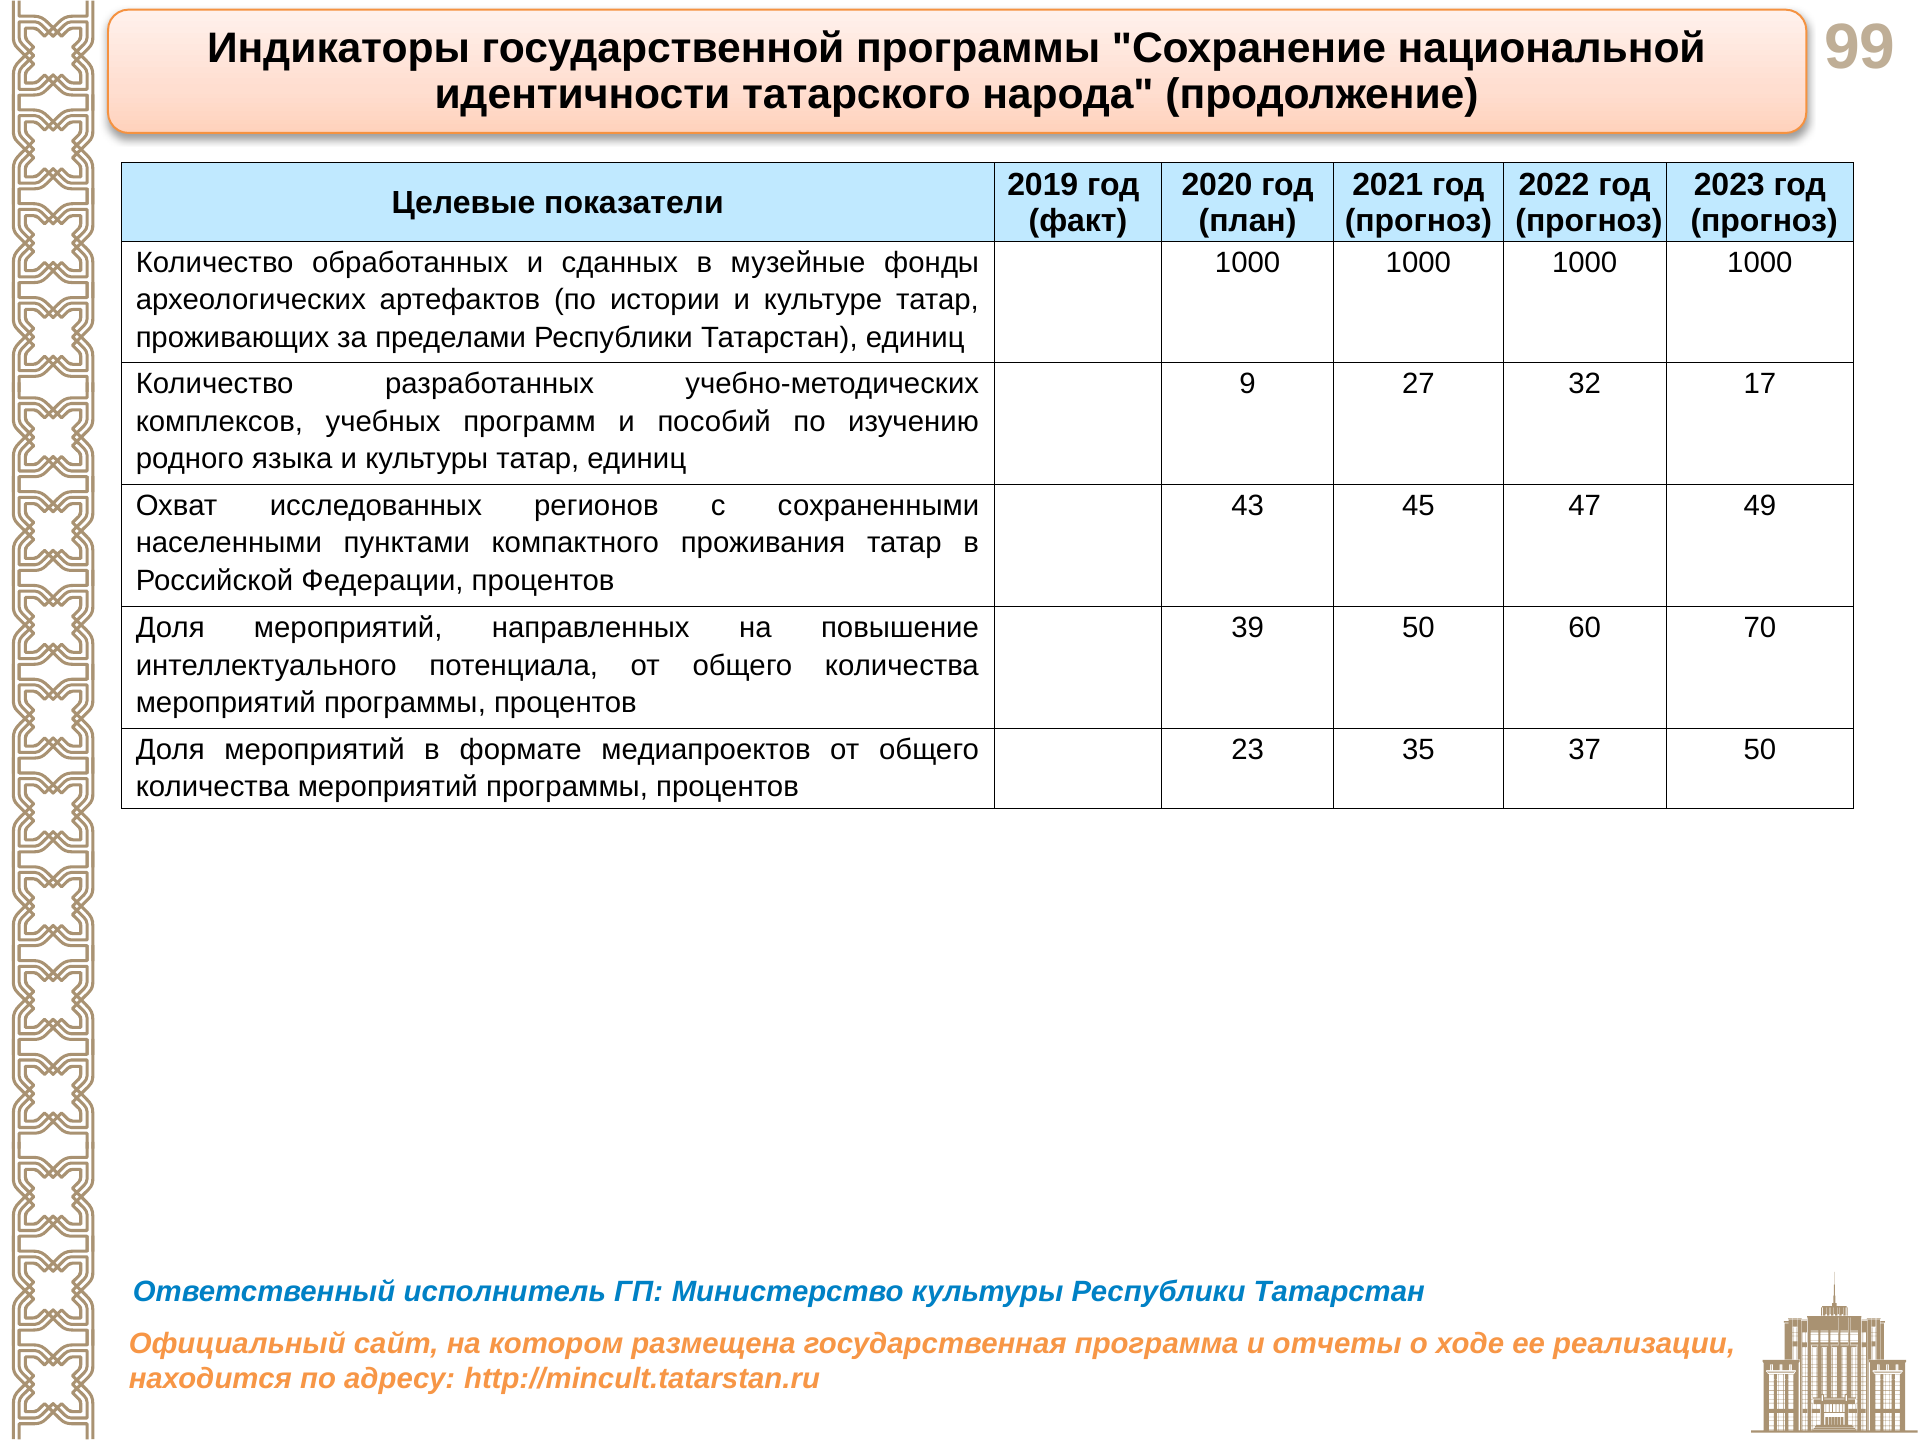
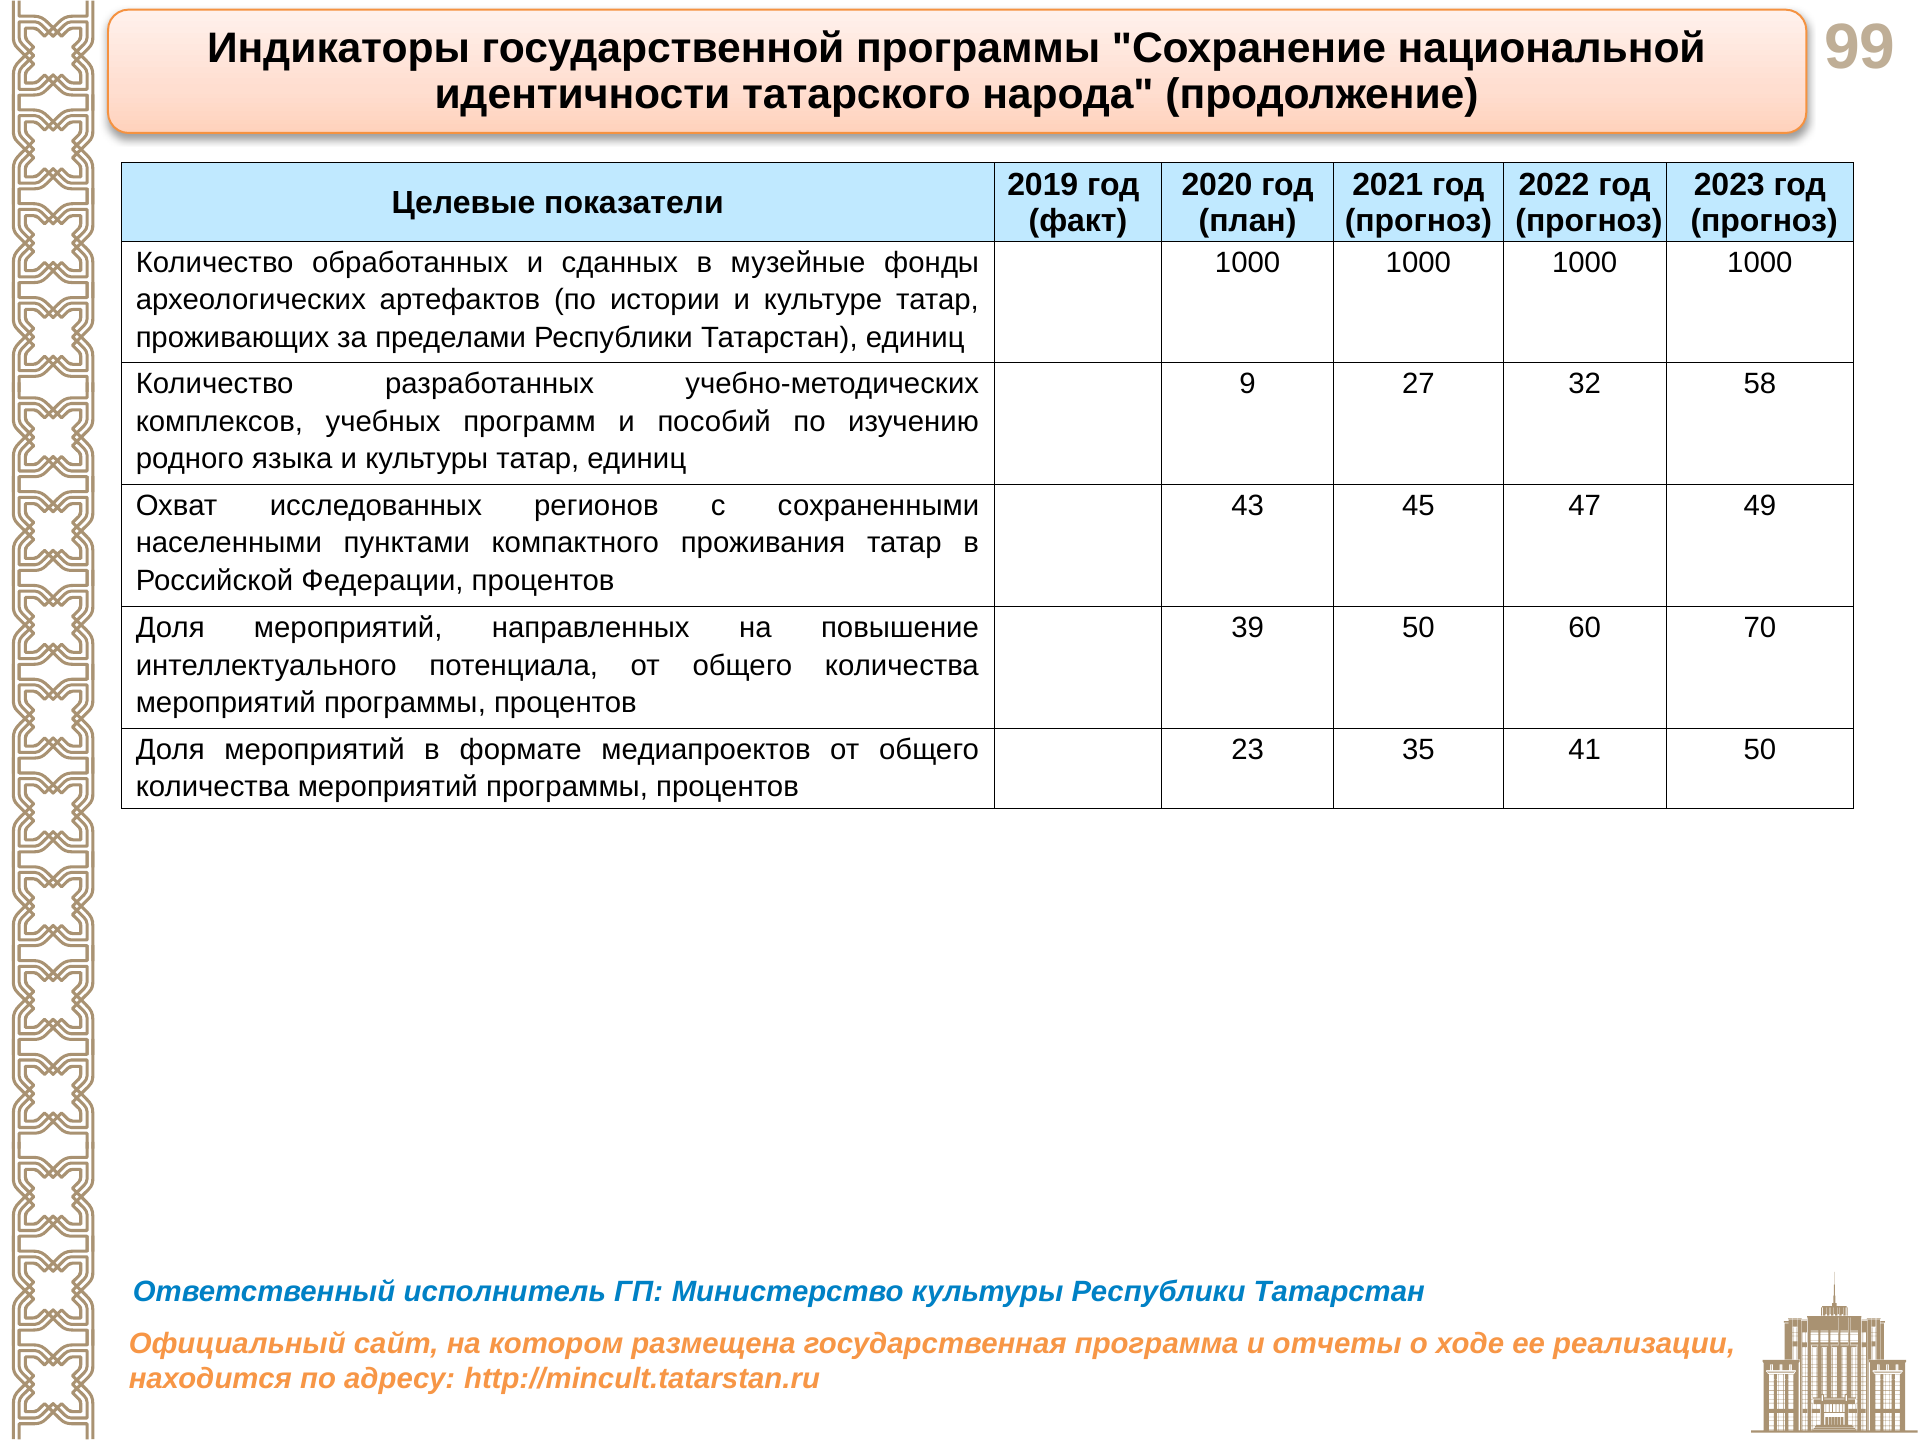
17: 17 -> 58 (1760, 384)
37: 37 -> 41 (1585, 749)
